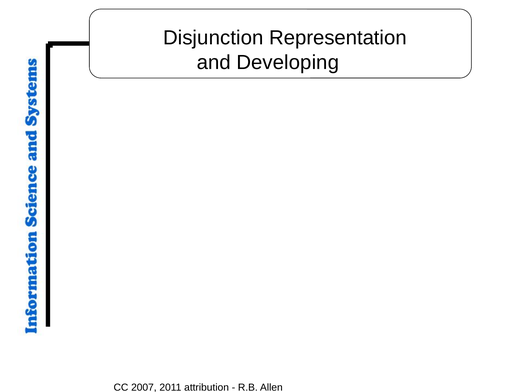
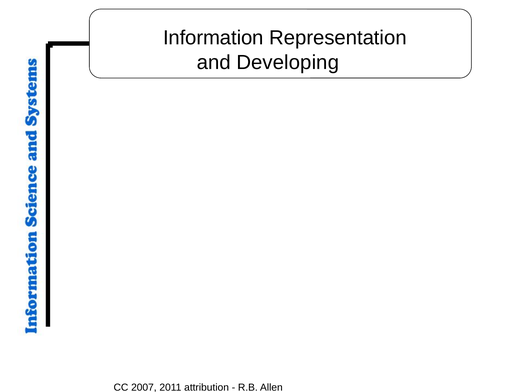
Disjunction: Disjunction -> Information (213, 38)
